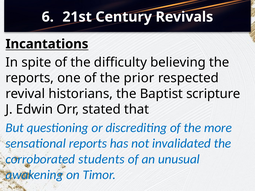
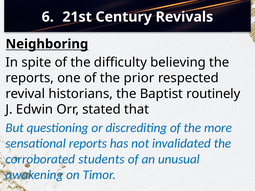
Incantations: Incantations -> Neighboring (47, 44)
scripture: scripture -> routinely (213, 94)
